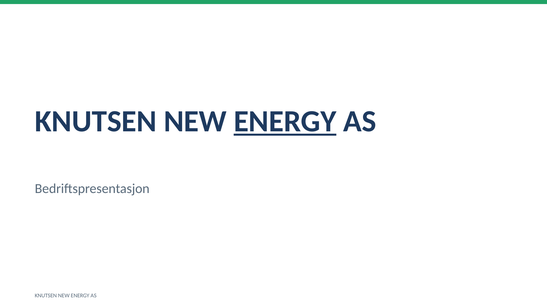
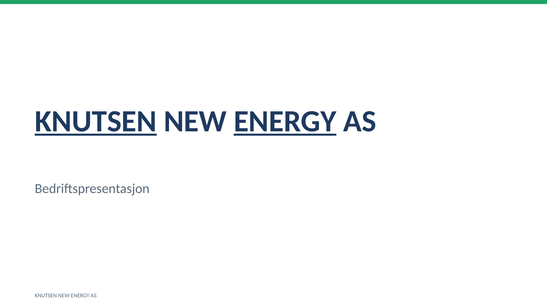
KNUTSEN underline: none -> present (96, 121)
